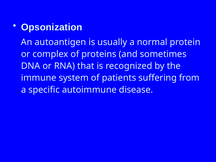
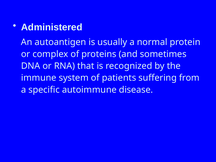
Opsonization: Opsonization -> Administered (52, 27)
